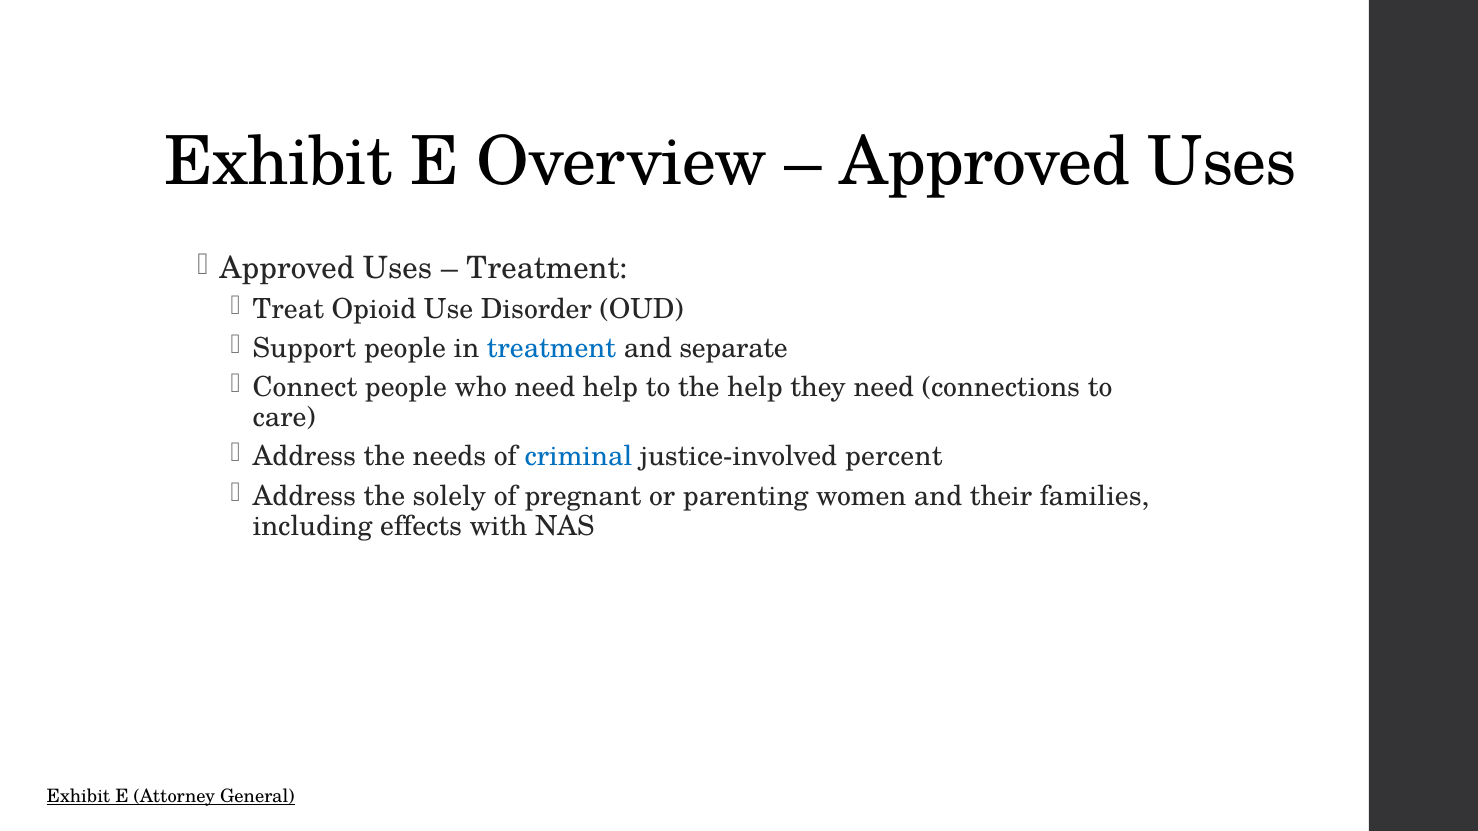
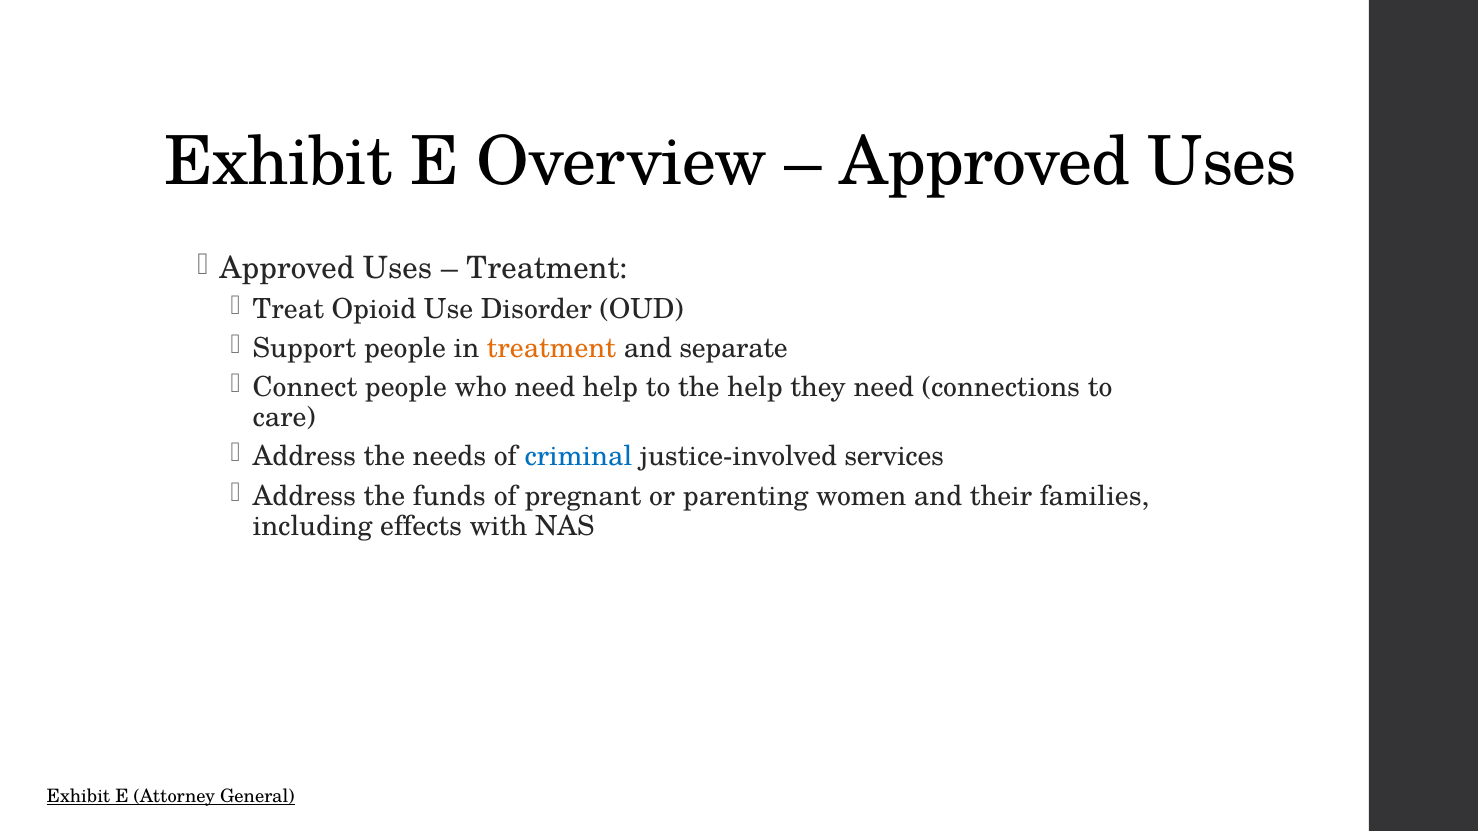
treatment colour: blue -> orange (552, 349)
percent: percent -> services (894, 457)
solely: solely -> funds (449, 496)
